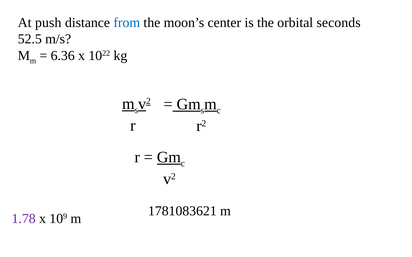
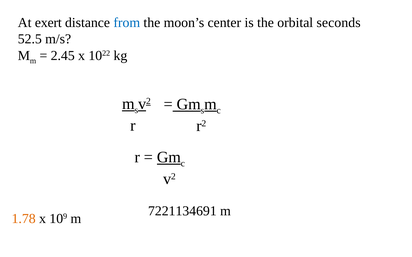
push: push -> exert (48, 23)
6.36: 6.36 -> 2.45 (63, 56)
1781083621: 1781083621 -> 7221134691 (182, 211)
1.78 colour: purple -> orange (24, 219)
